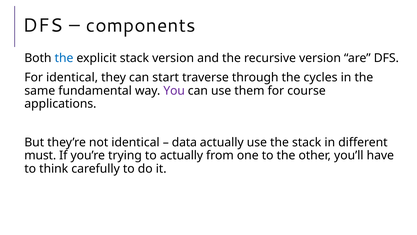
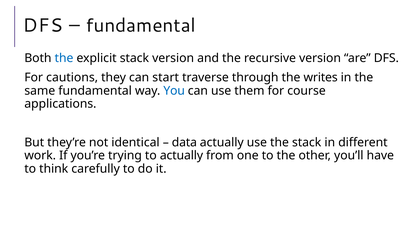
components: components -> fundamental (141, 26)
For identical: identical -> cautions (72, 77)
cycles: cycles -> writes (321, 77)
You colour: purple -> blue (174, 90)
must: must -> work (40, 155)
